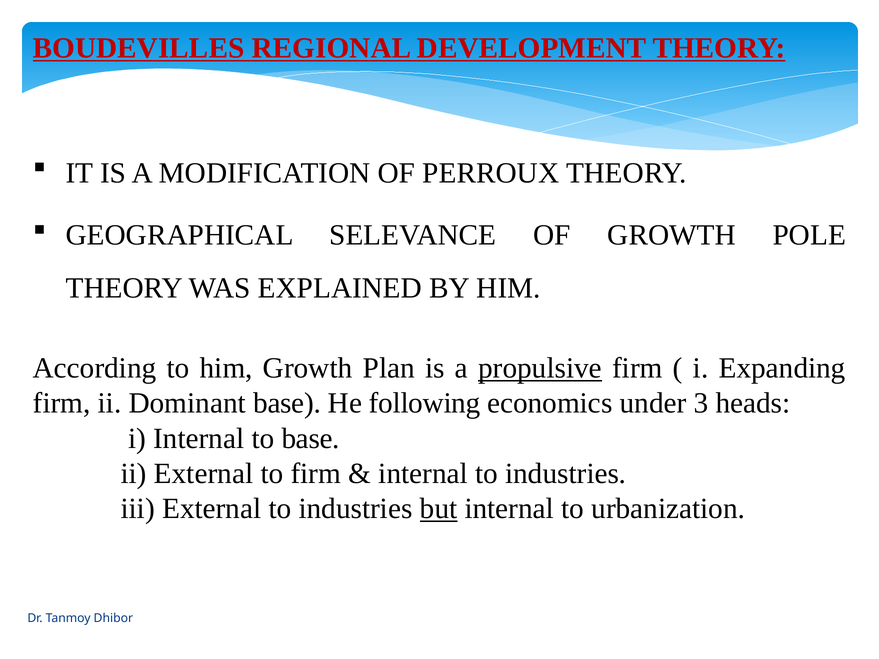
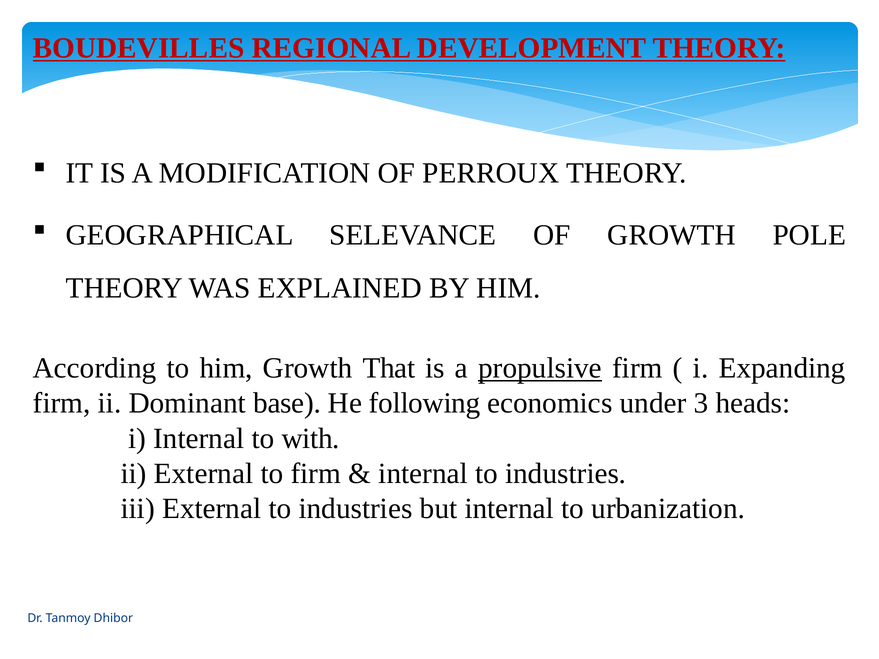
Plan: Plan -> That (389, 368)
to base: base -> with (311, 439)
but underline: present -> none (439, 509)
